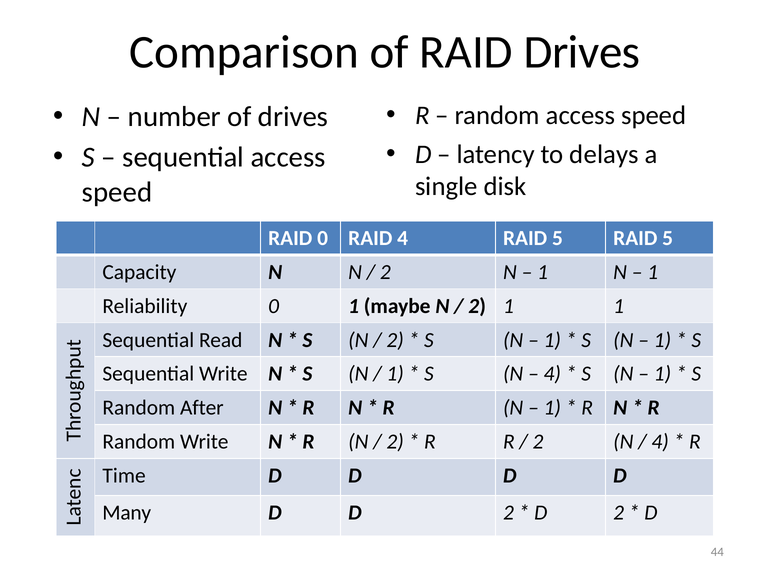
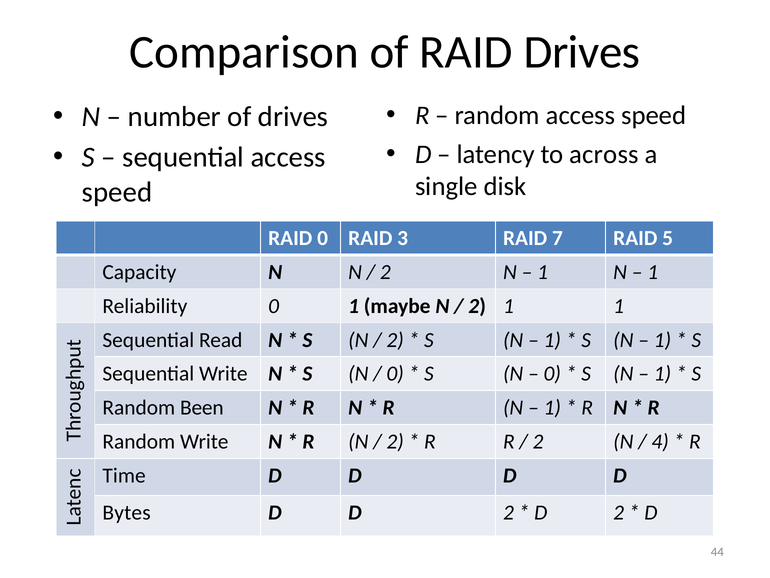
delays: delays -> across (604, 154)
RAID 4: 4 -> 3 (403, 238)
5: 5 -> 7 (557, 238)
1: 1 -> 0 (395, 374)
4: 4 -> 0 (552, 374)
After: After -> Been (202, 407)
Many: Many -> Bytes (127, 512)
